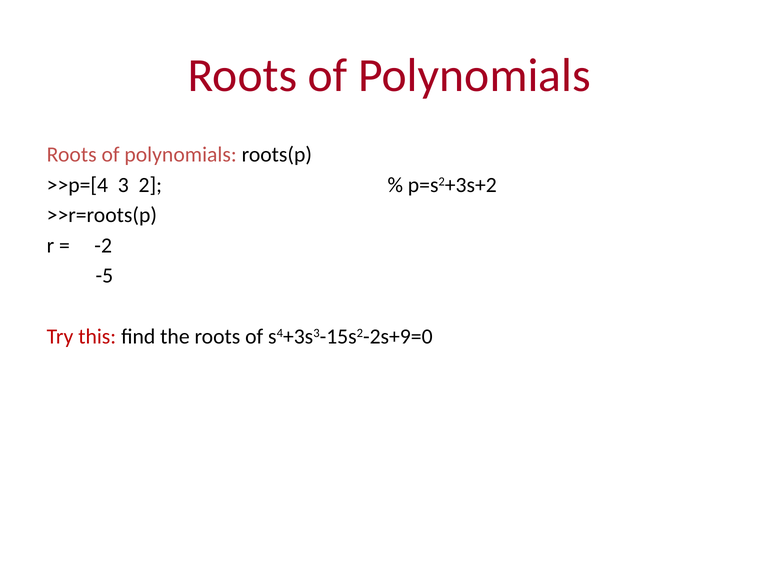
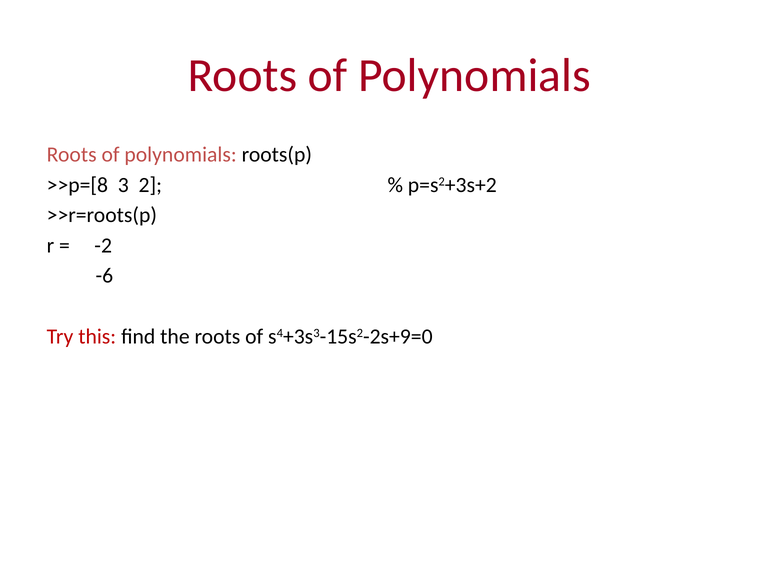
>>p=[4: >>p=[4 -> >>p=[8 (77, 185)
-5: -5 -> -6 (104, 276)
